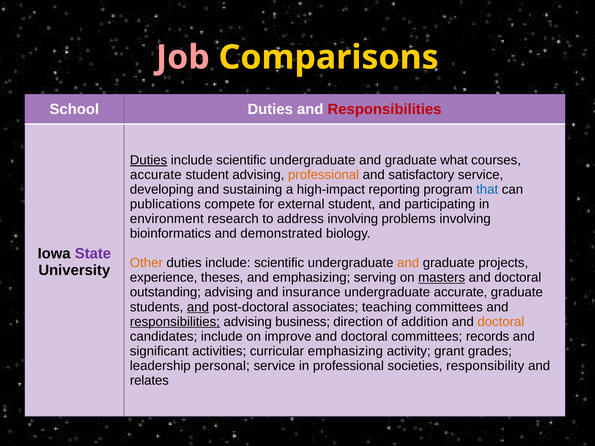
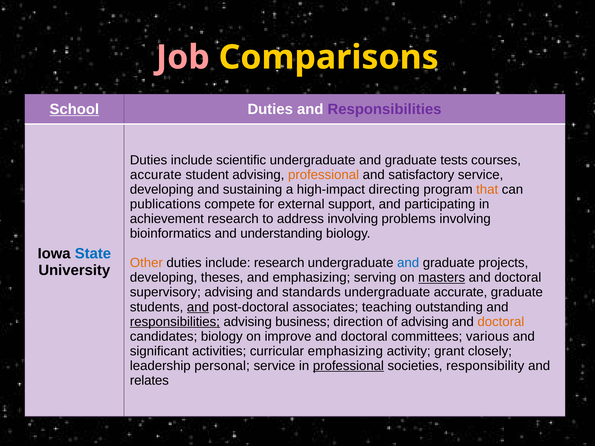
School underline: none -> present (74, 109)
Responsibilities colour: red -> purple (385, 109)
Duties underline: present -> none (149, 160)
what: what -> tests (454, 160)
reporting: reporting -> directing (394, 190)
that colour: blue -> orange (487, 190)
external student: student -> support (352, 204)
environment: environment -> achievement (167, 219)
demonstrated: demonstrated -> understanding (281, 234)
State colour: purple -> blue (93, 254)
scientific: scientific -> research (279, 263)
and colour: orange -> blue (408, 263)
experience: experience -> developing (164, 278)
outstanding: outstanding -> supervisory (165, 292)
insurance: insurance -> standards (311, 292)
teaching committees: committees -> outstanding (449, 307)
of addition: addition -> advising (425, 322)
candidates include: include -> biology (222, 337)
records: records -> various (487, 337)
grades: grades -> closely (490, 351)
professional underline: none -> present (348, 366)
